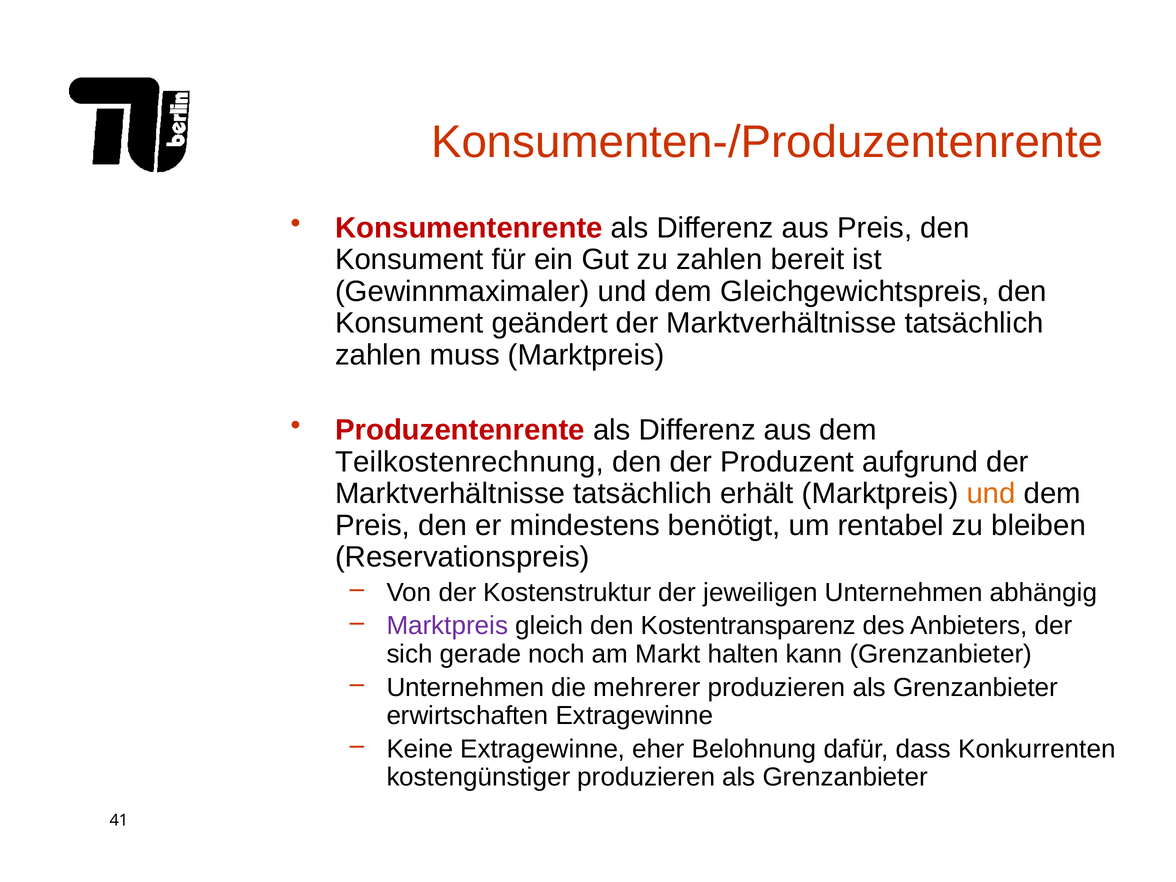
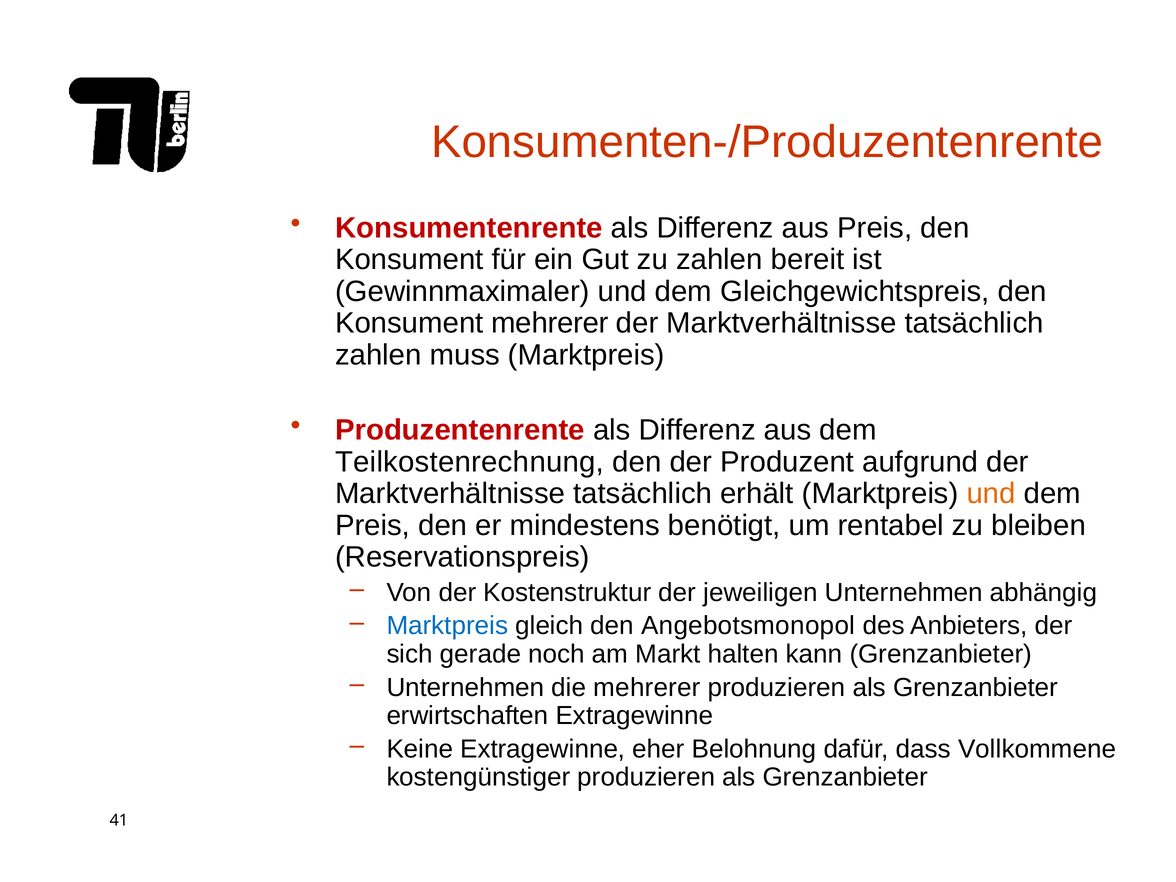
Konsument geändert: geändert -> mehrerer (550, 323)
Marktpreis colour: purple -> blue (447, 626)
Kostentransparenz: Kostentransparenz -> Angebotsmonopol (748, 626)
Konkurrenten: Konkurrenten -> Vollkommene (1037, 749)
